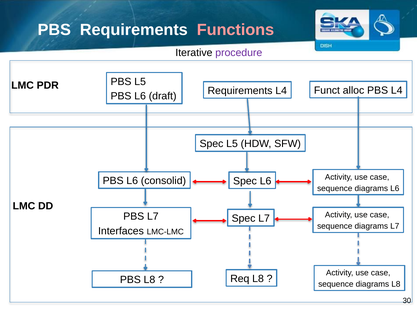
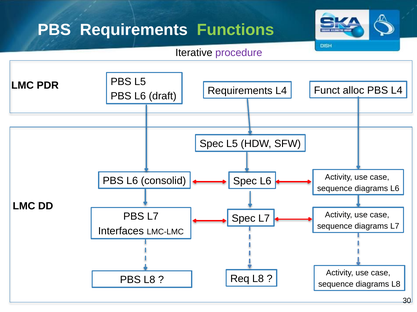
Functions colour: pink -> light green (235, 30)
